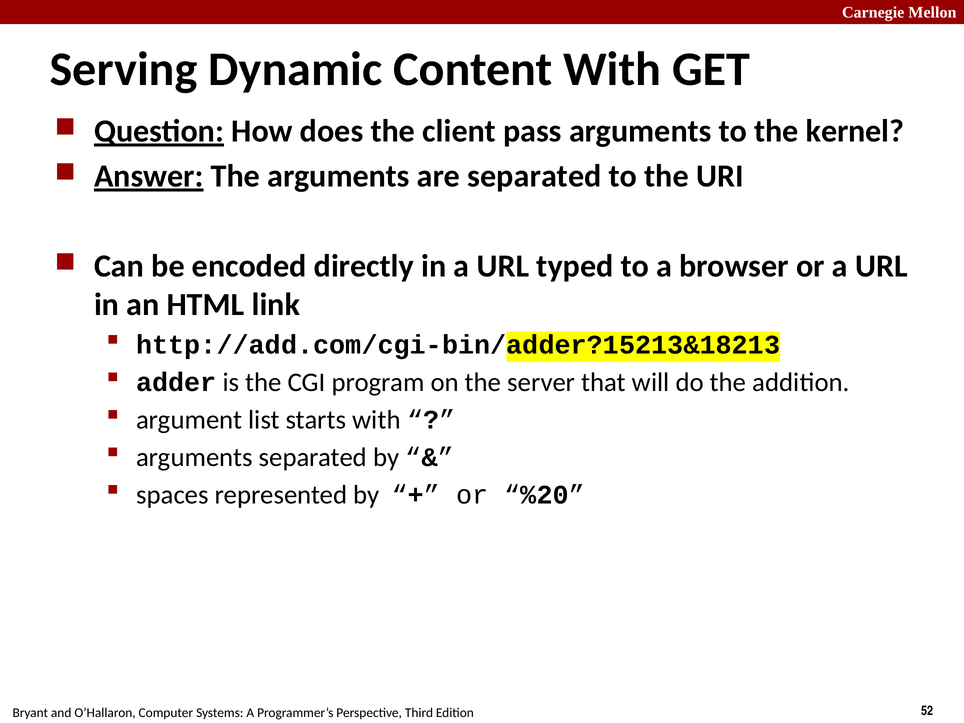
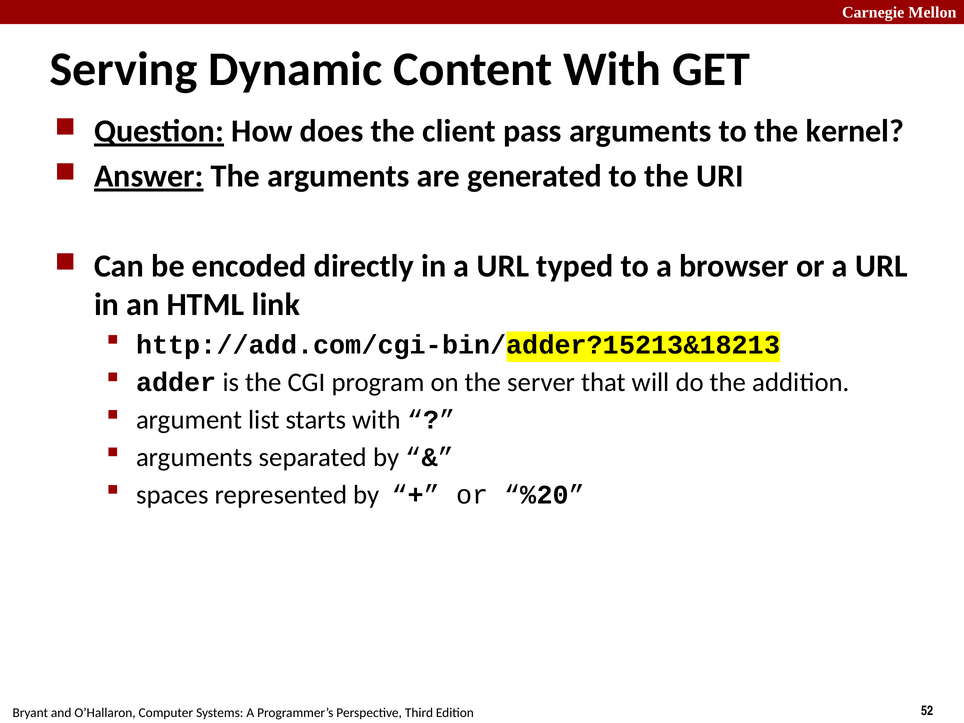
are separated: separated -> generated (535, 176)
